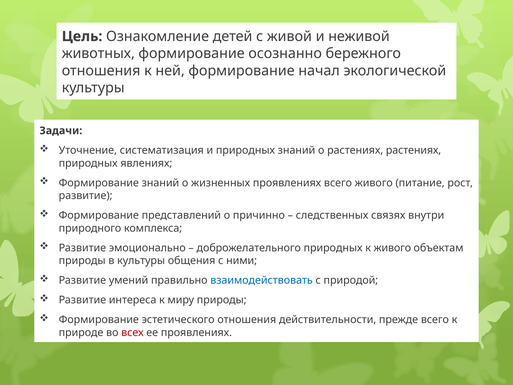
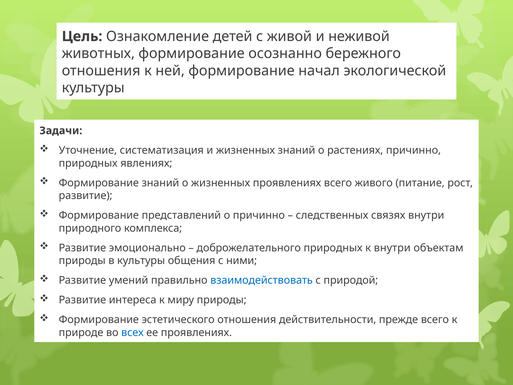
и природных: природных -> жизненных (245, 150)
растениях растениях: растениях -> причинно (413, 150)
к живого: живого -> внутри (392, 248)
всех colour: red -> blue (132, 332)
